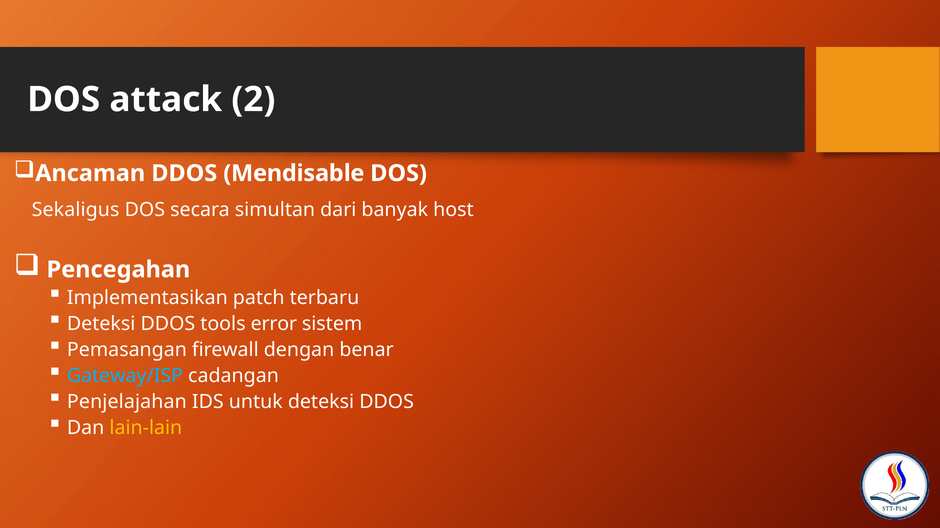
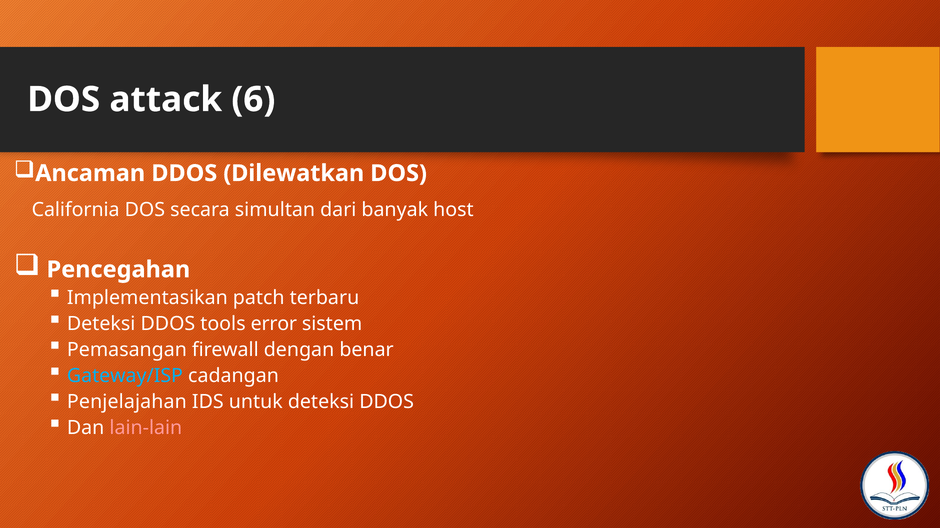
2: 2 -> 6 (253, 100)
Mendisable: Mendisable -> Dilewatkan (294, 174)
Sekaligus: Sekaligus -> California (76, 210)
lain-lain colour: yellow -> pink (146, 428)
